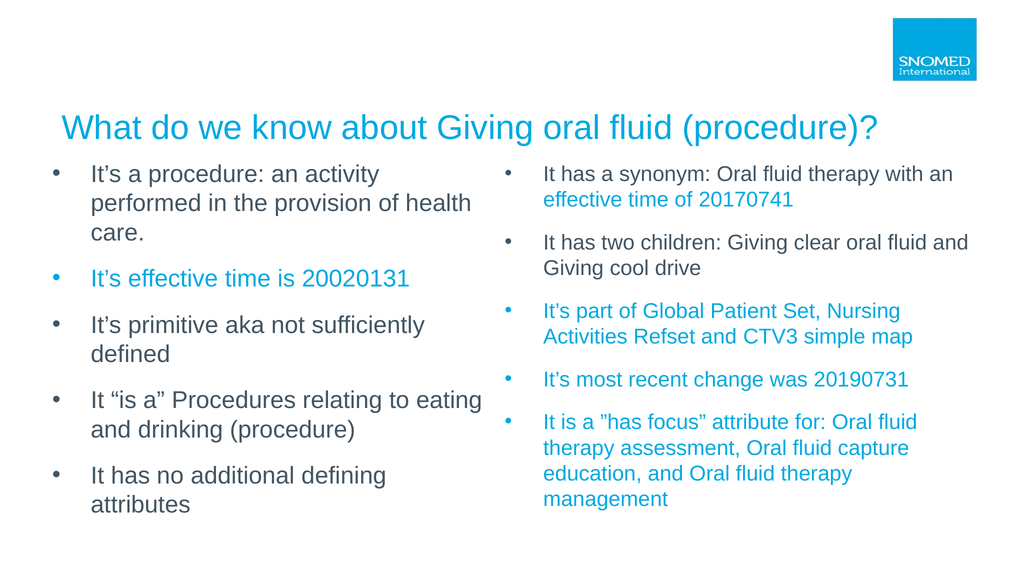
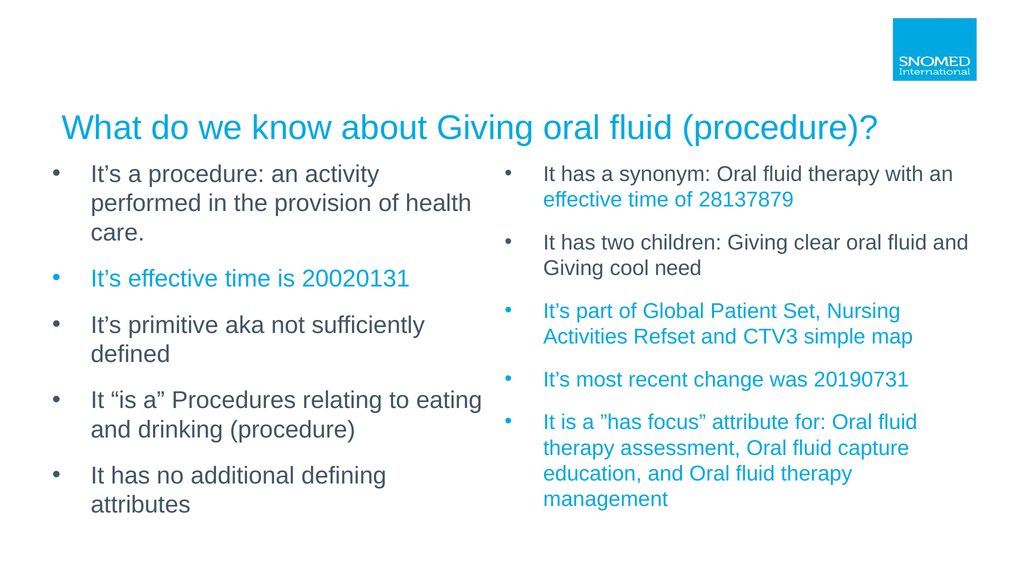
20170741: 20170741 -> 28137879 (746, 200)
drive: drive -> need (678, 268)
